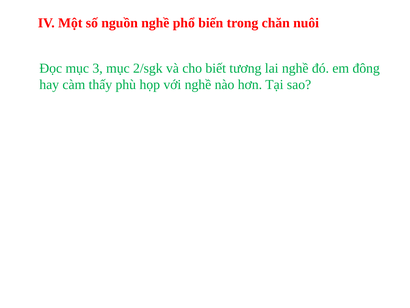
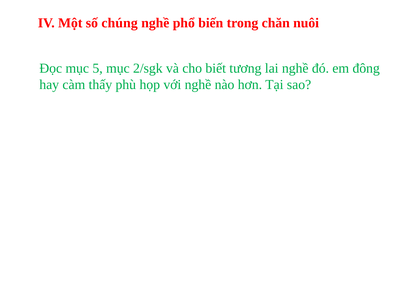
nguồn: nguồn -> chúng (120, 23)
3: 3 -> 5 (98, 68)
